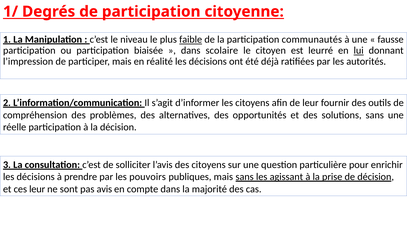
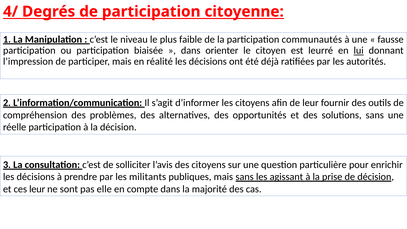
1/: 1/ -> 4/ (11, 12)
faible underline: present -> none (191, 40)
scolaire: scolaire -> orienter (222, 51)
pouvoirs: pouvoirs -> militants (148, 177)
avis: avis -> elle (104, 189)
